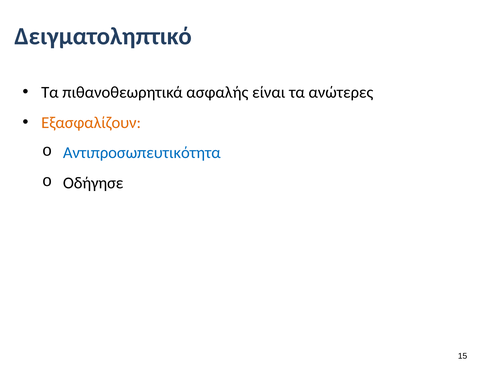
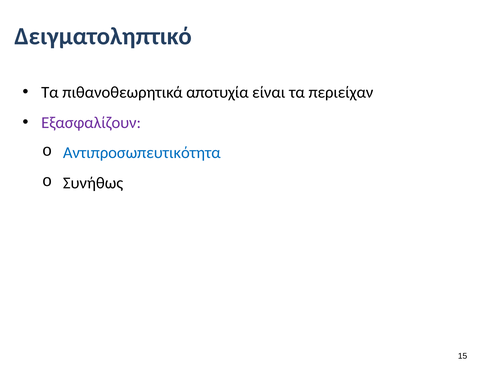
ασφαλής: ασφαλής -> αποτυχία (217, 92)
ανώτερες: ανώτερες -> περιείχαν (341, 92)
Εξασφαλίζουν colour: orange -> purple (91, 122)
Οδήγησε: Οδήγησε -> Συνήθως (93, 183)
